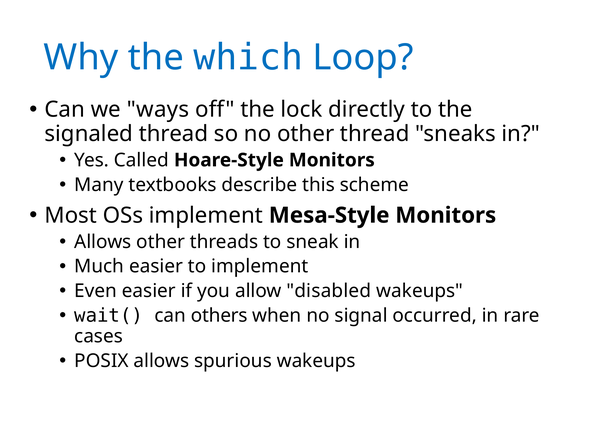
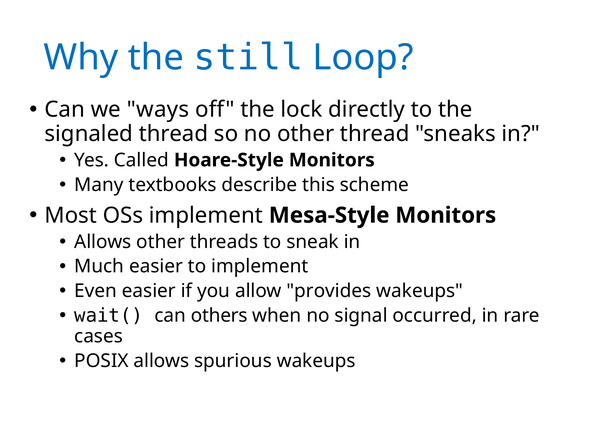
which: which -> still (248, 57)
disabled: disabled -> provides (329, 291)
